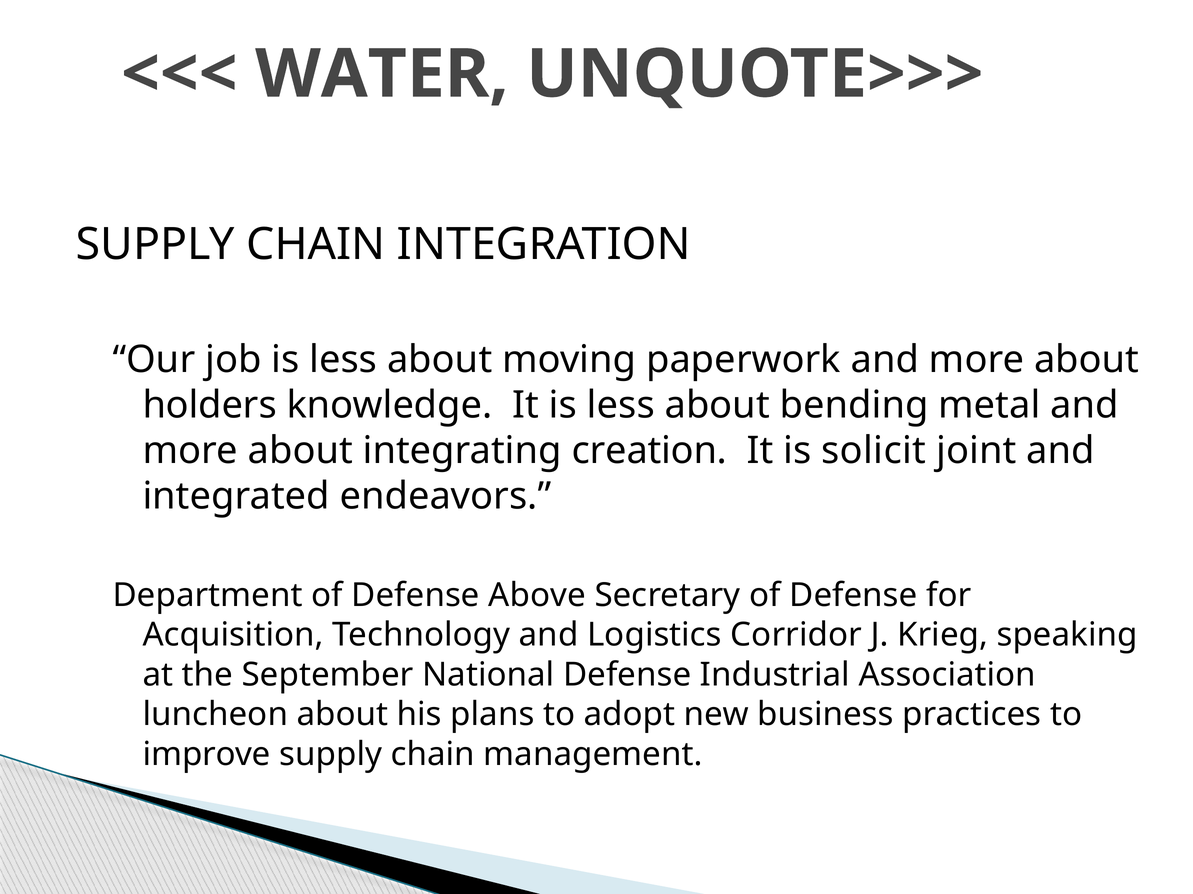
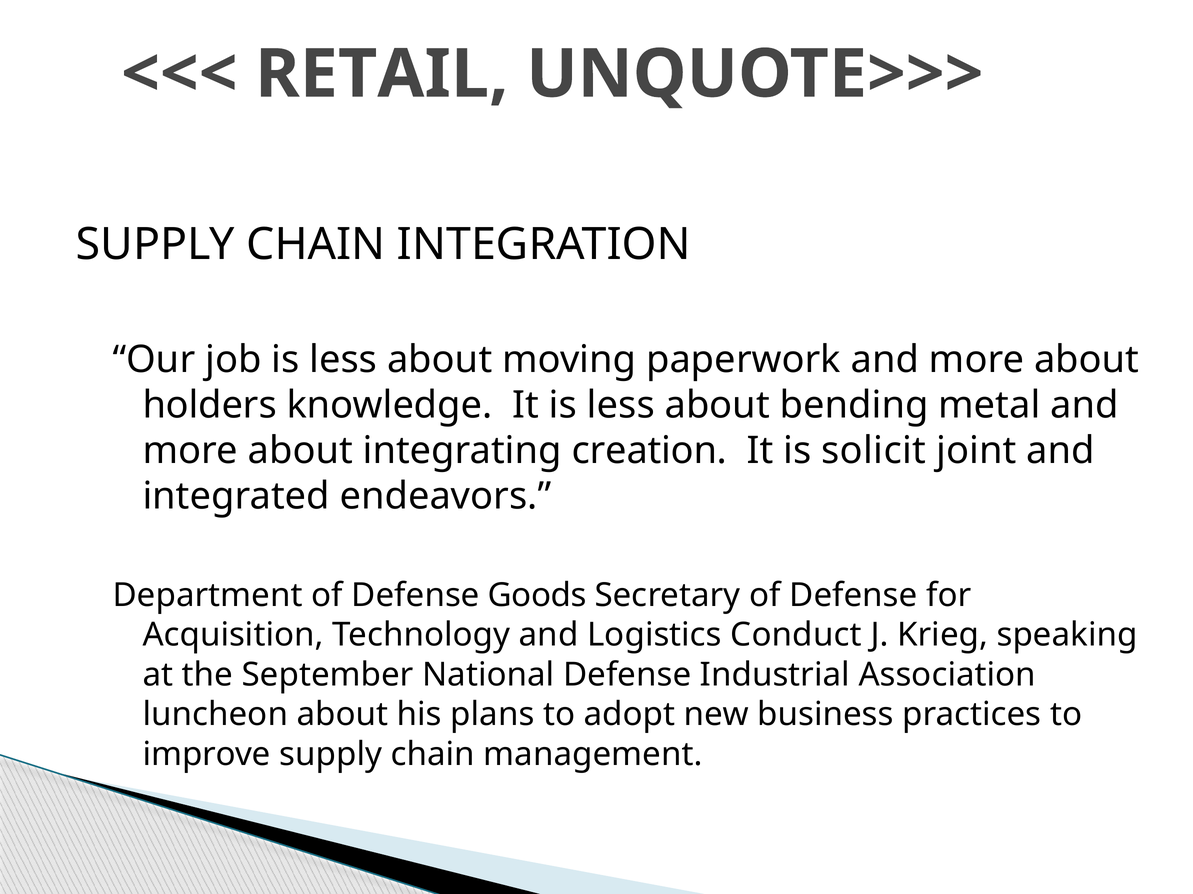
WATER: WATER -> RETAIL (382, 74)
Above: Above -> Goods (537, 596)
Corridor: Corridor -> Conduct (796, 636)
